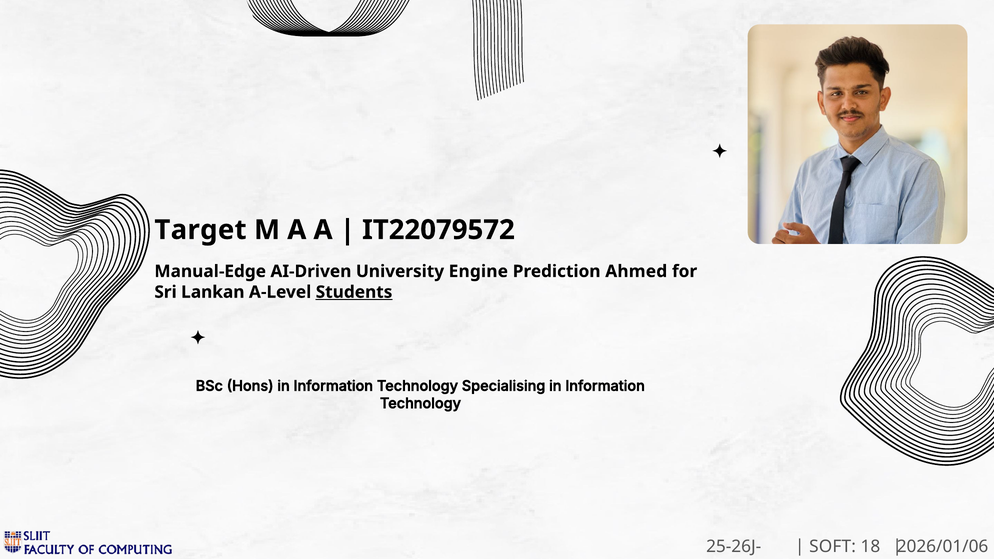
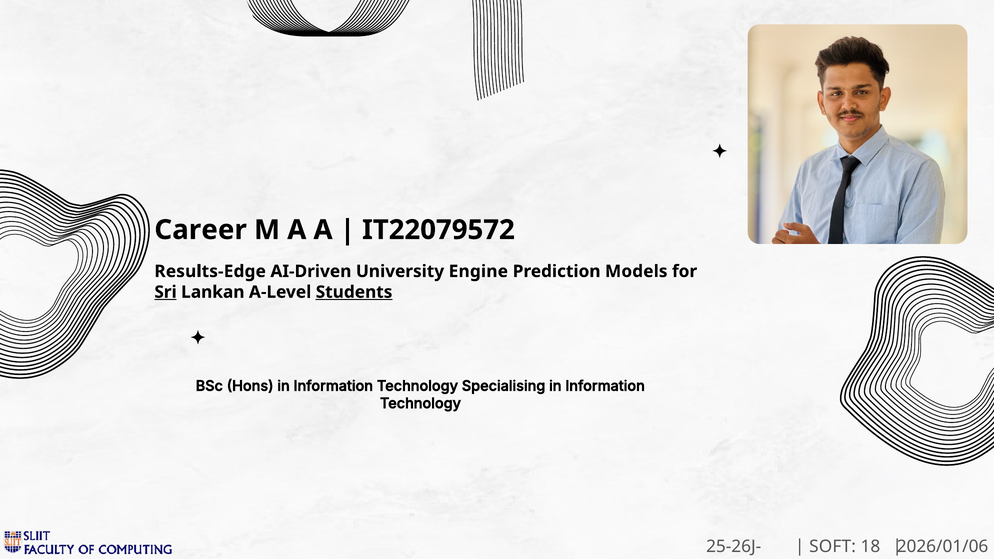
Target: Target -> Career (201, 230)
Manual-Edge: Manual-Edge -> Results-Edge (210, 271)
Ahmed: Ahmed -> Models (636, 271)
Sri underline: none -> present (166, 292)
